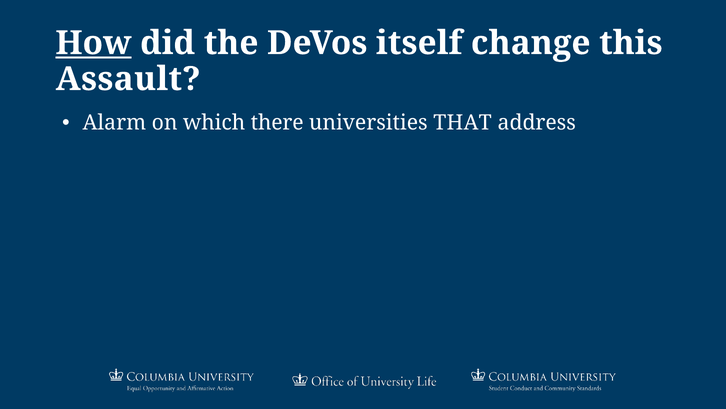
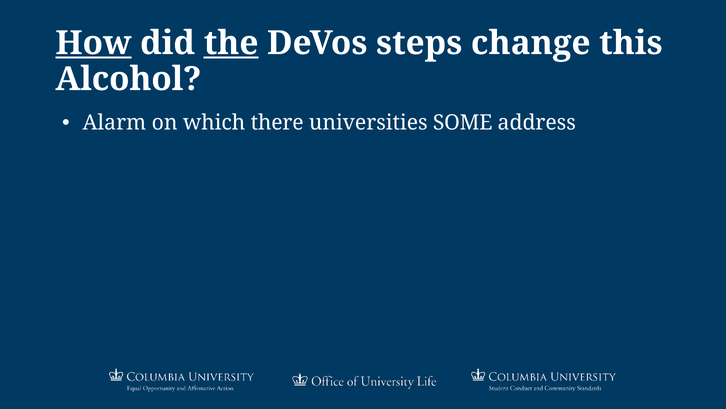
the underline: none -> present (231, 43)
itself: itself -> steps (419, 43)
Assault: Assault -> Alcohol (128, 79)
THAT: THAT -> SOME (463, 123)
